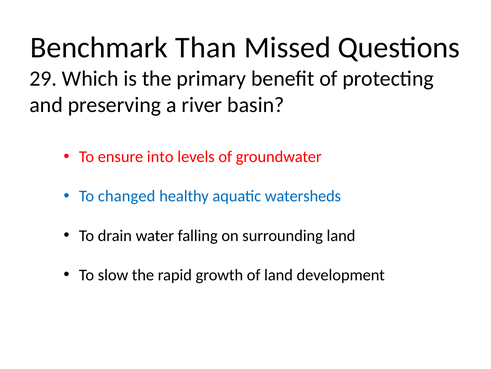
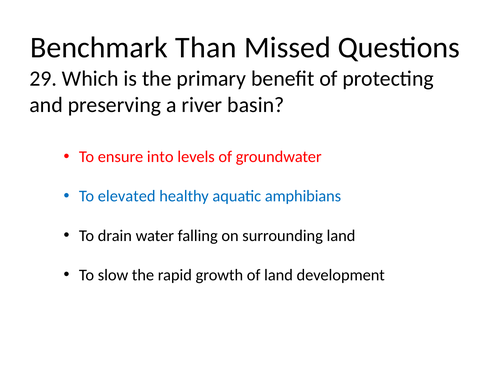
changed: changed -> elevated (127, 196)
watersheds: watersheds -> amphibians (303, 196)
